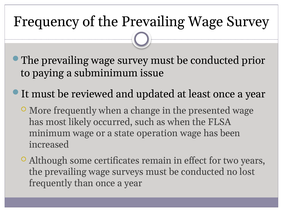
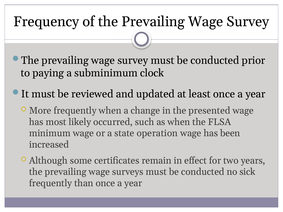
issue: issue -> clock (152, 73)
lost: lost -> sick (247, 172)
